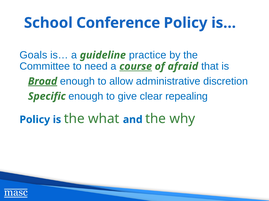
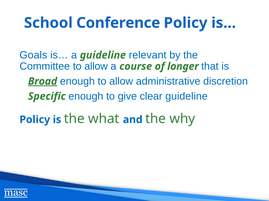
practice: practice -> relevant (148, 55)
Committee to need: need -> allow (96, 67)
course underline: present -> none (136, 67)
afraid: afraid -> longer (183, 67)
clear repealing: repealing -> guideline (186, 97)
